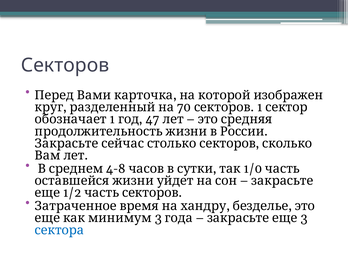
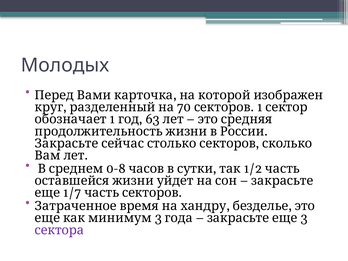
Секторов: Секторов -> Молодых (65, 65)
47: 47 -> 63 (153, 119)
4-8: 4-8 -> 0-8 (116, 169)
1/0: 1/0 -> 1/2 (253, 169)
1/2: 1/2 -> 1/7 (72, 193)
сектора colour: blue -> purple (59, 230)
